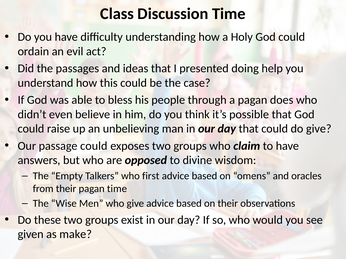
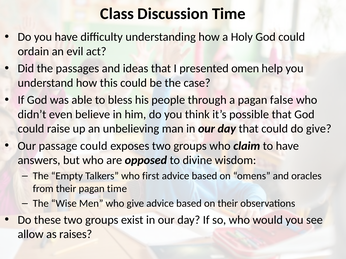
doing: doing -> omen (245, 69)
does: does -> false (282, 100)
given: given -> allow (31, 235)
make: make -> raises (76, 235)
